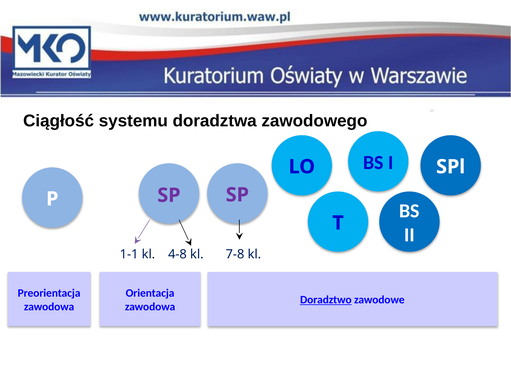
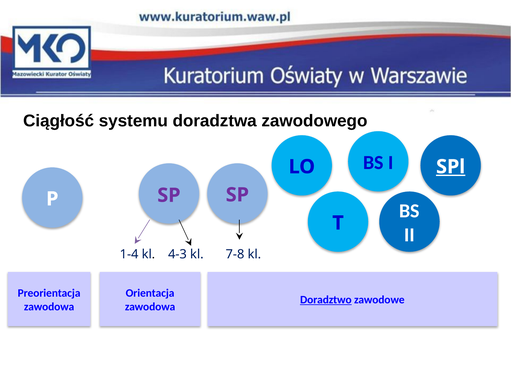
SPl underline: none -> present (451, 167)
1-1: 1-1 -> 1-4 (129, 254)
4-8: 4-8 -> 4-3 (177, 254)
